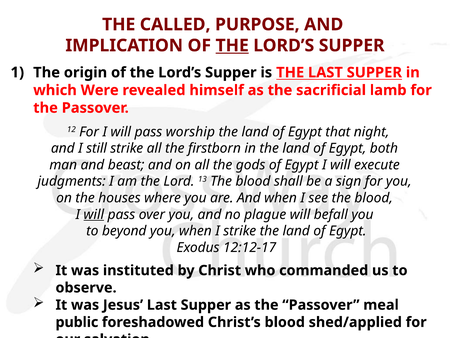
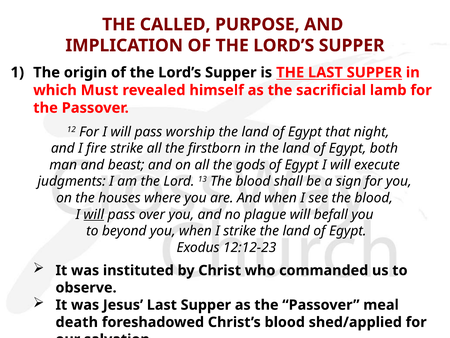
THE underline: present -> none (232, 45)
Were: Were -> Must (100, 90)
still: still -> fire (96, 148)
12:12-17: 12:12-17 -> 12:12-23 (250, 247)
public: public -> death (77, 322)
